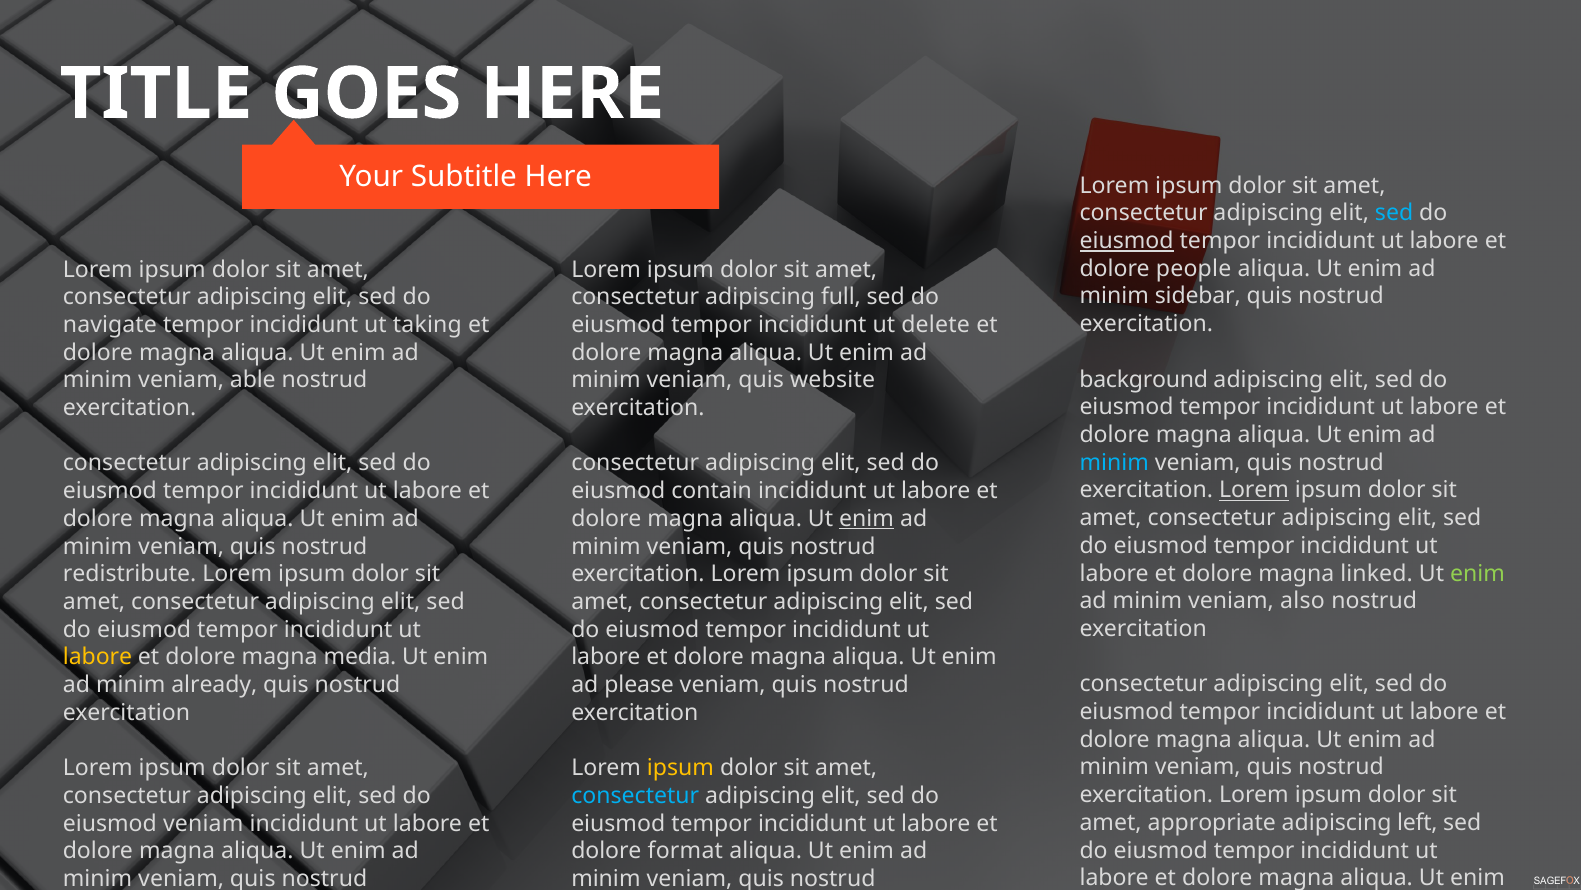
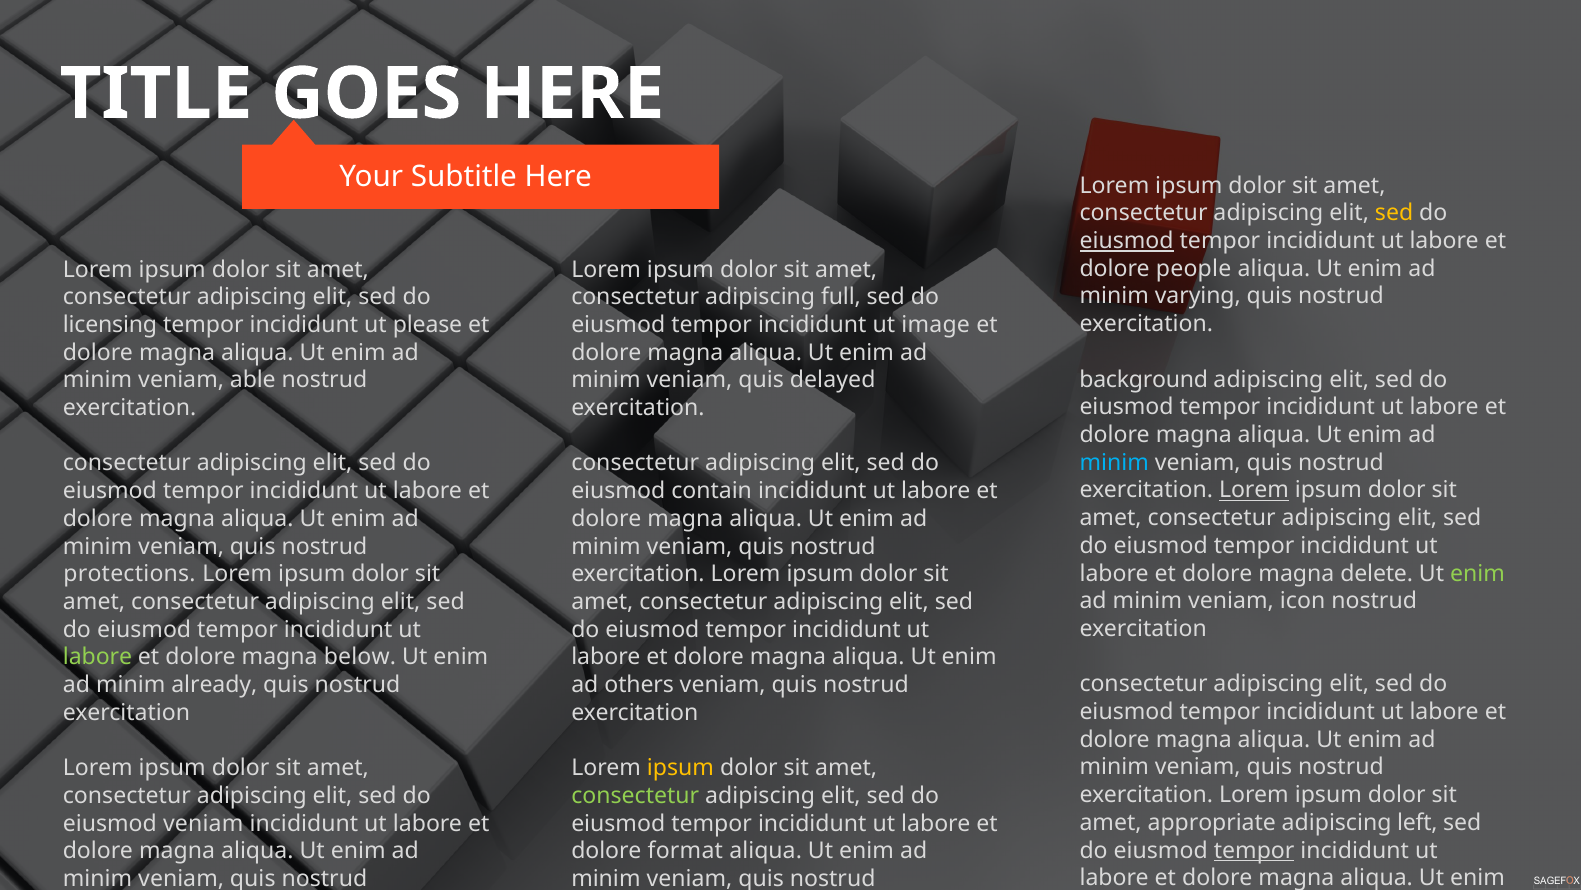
sed colour: light blue -> yellow (1394, 213)
sidebar: sidebar -> varying (1198, 296)
navigate: navigate -> licensing (110, 325)
taking: taking -> please (428, 325)
delete: delete -> image (936, 325)
website: website -> delayed (833, 380)
enim underline: present -> none (867, 518)
linked: linked -> delete (1377, 573)
redistribute: redistribute -> protections (130, 574)
also: also -> icon (1303, 601)
labore colour: yellow -> light green (98, 657)
media: media -> below (360, 657)
please: please -> others (639, 684)
consectetur colour: light blue -> light green (635, 795)
tempor underline: none -> present (1254, 850)
